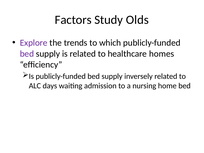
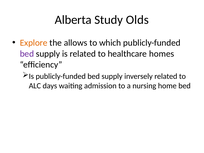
Factors: Factors -> Alberta (73, 20)
Explore colour: purple -> orange (34, 43)
trends: trends -> allows (76, 43)
